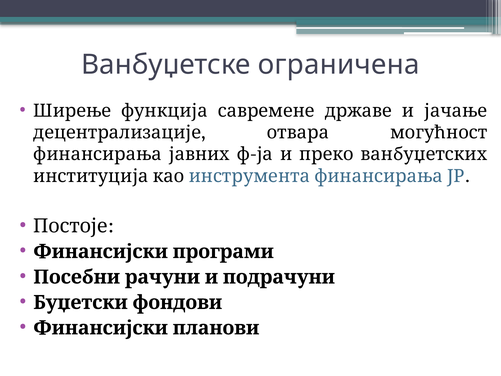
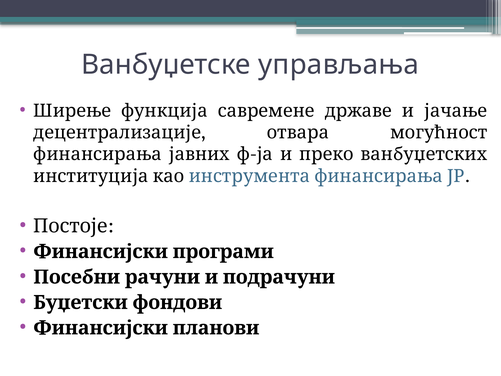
ограничена: ограничена -> управљања (339, 65)
